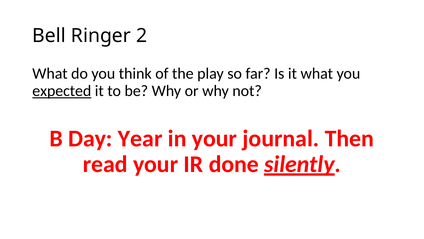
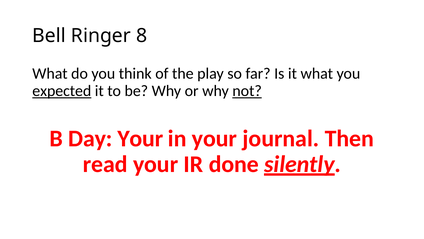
2: 2 -> 8 (142, 36)
not underline: none -> present (247, 91)
Day Year: Year -> Your (140, 138)
